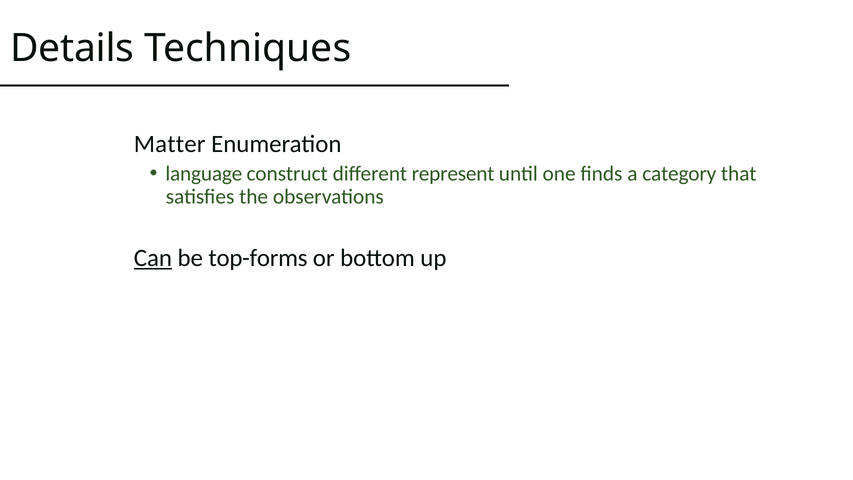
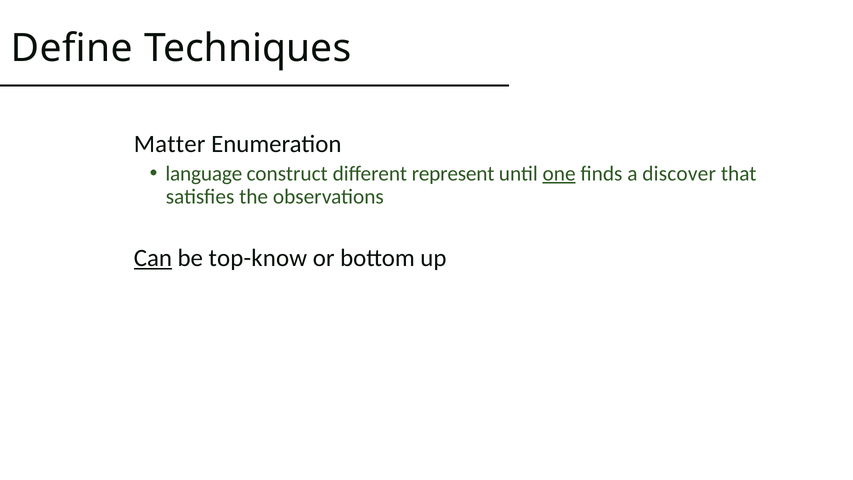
Details: Details -> Define (72, 48)
one underline: none -> present (559, 174)
category: category -> discover (679, 174)
top-forms: top-forms -> top-know (258, 258)
